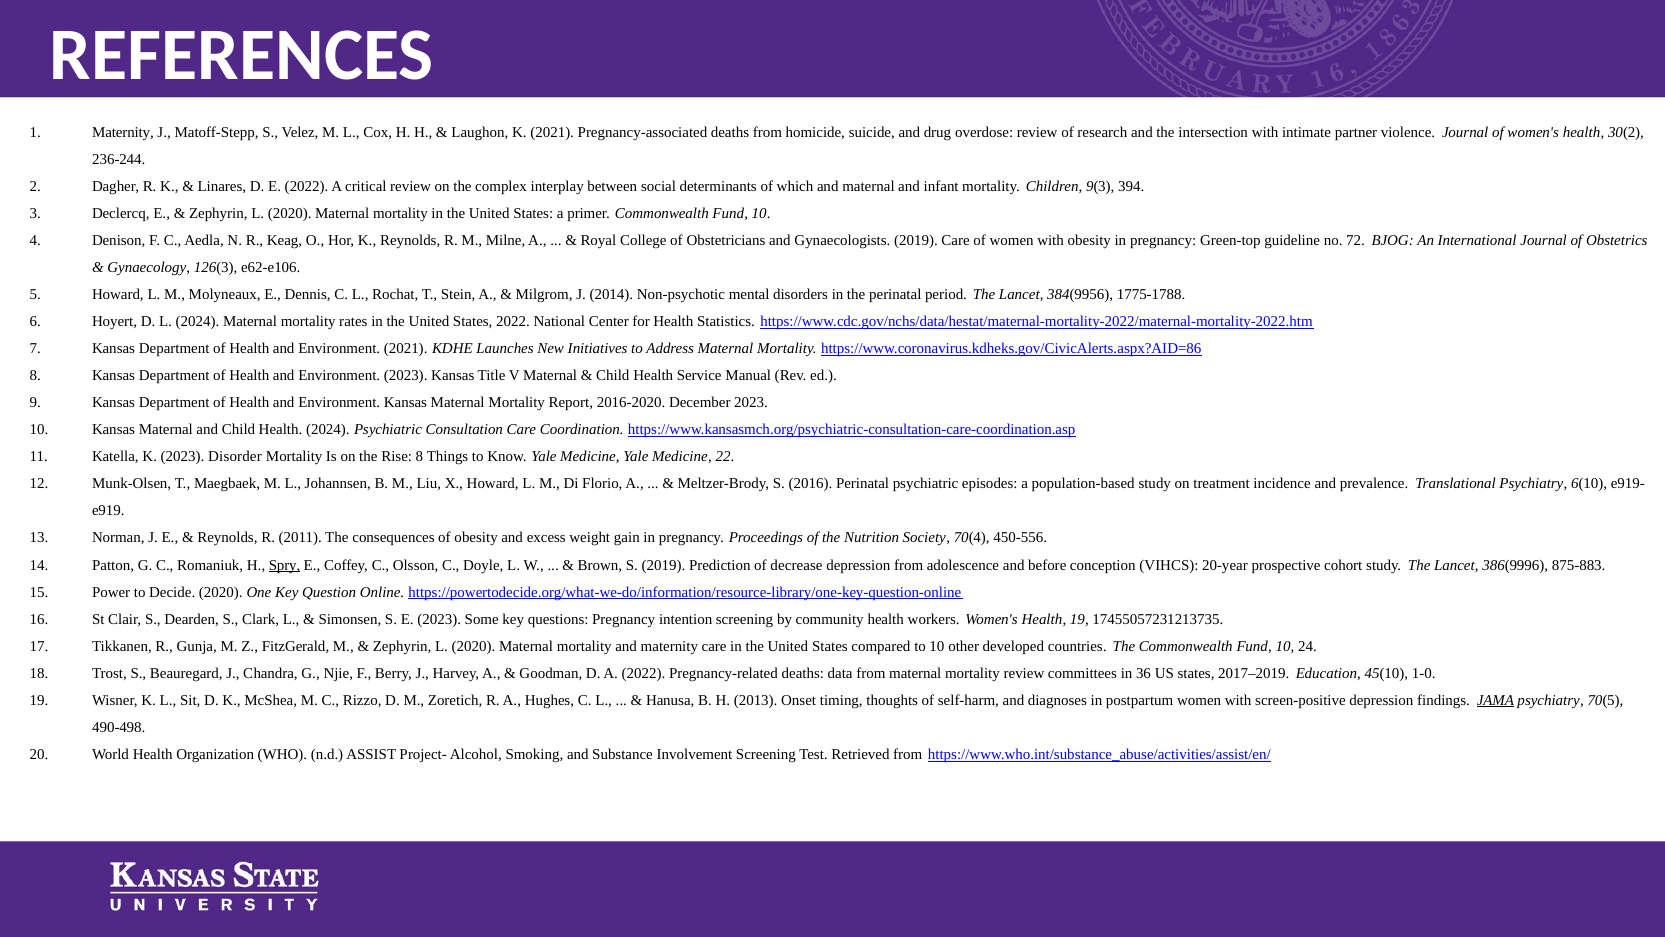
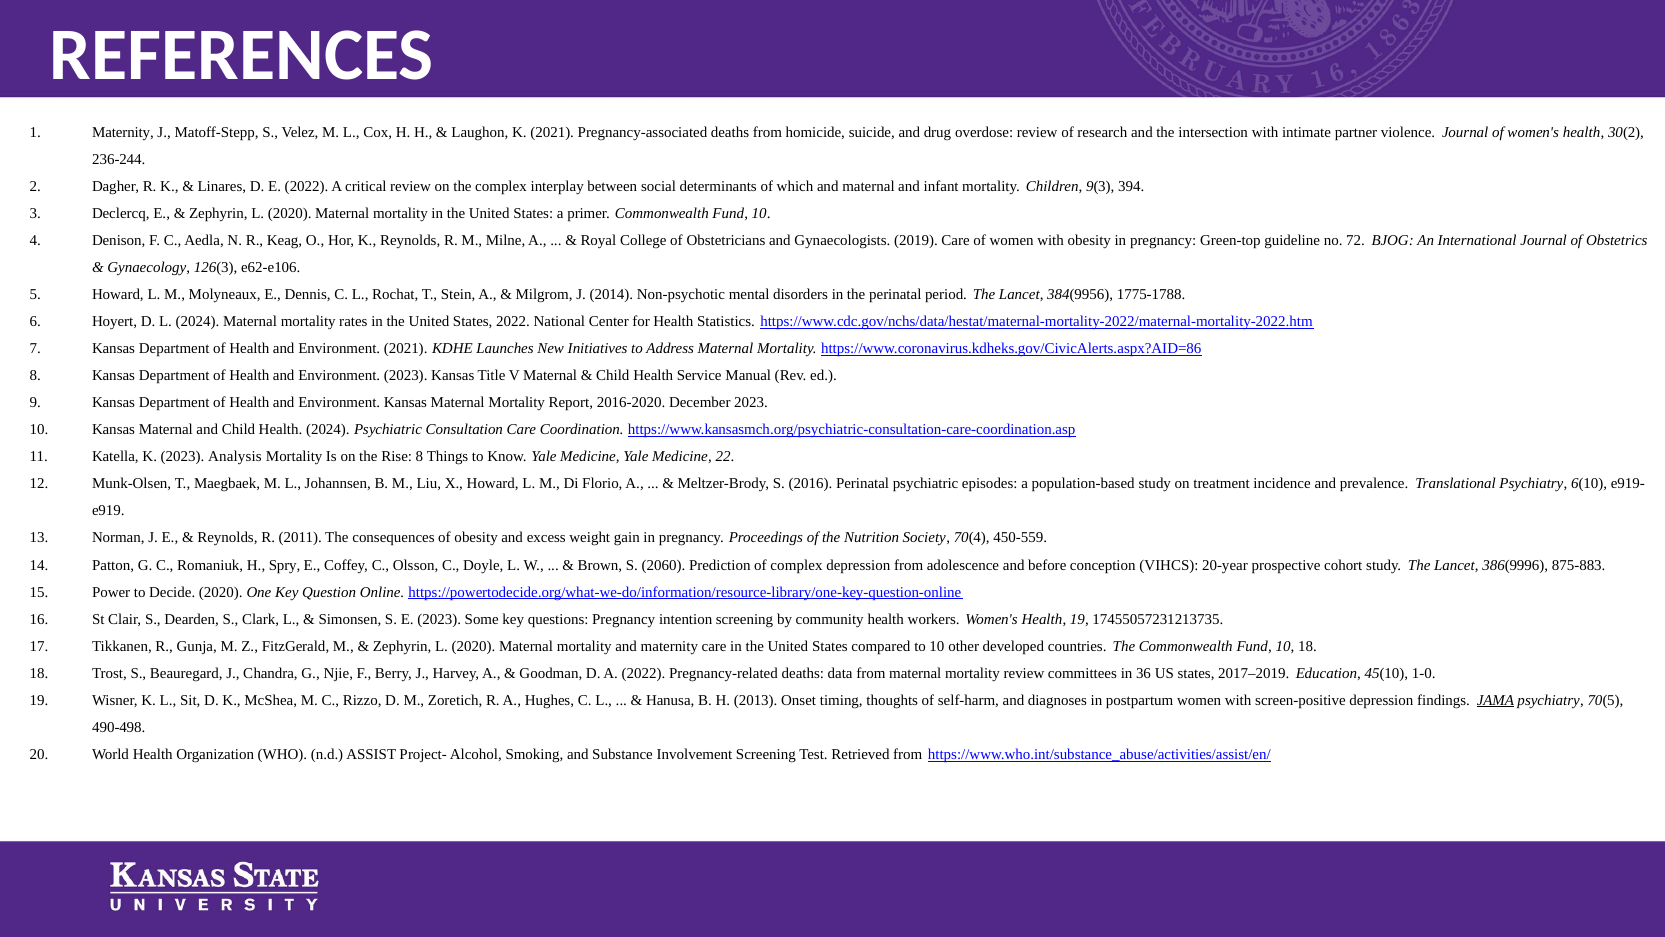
Disorder: Disorder -> Analysis (235, 457)
450-556: 450-556 -> 450-559 (1020, 538)
Spry underline: present -> none (285, 565)
S 2019: 2019 -> 2060 (664, 565)
of decrease: decrease -> complex (797, 565)
10 24: 24 -> 18 (1307, 646)
